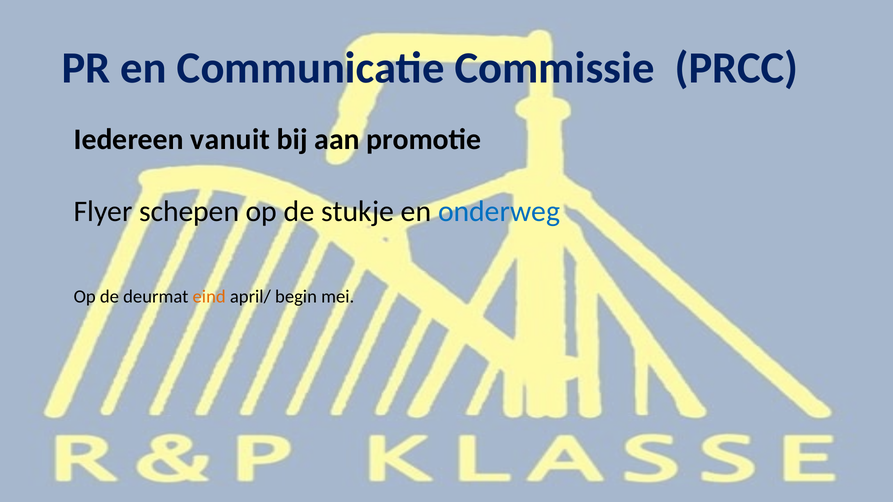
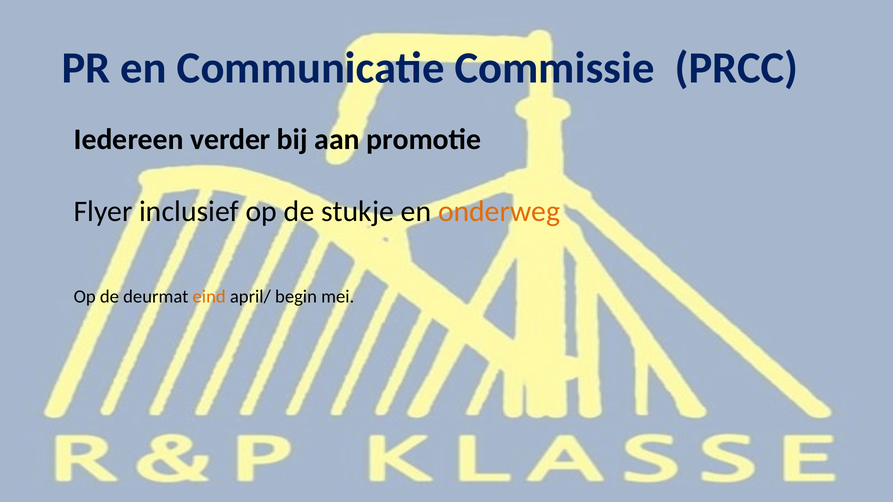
vanuit: vanuit -> verder (230, 140)
schepen: schepen -> inclusief (189, 212)
onderweg colour: blue -> orange (499, 212)
